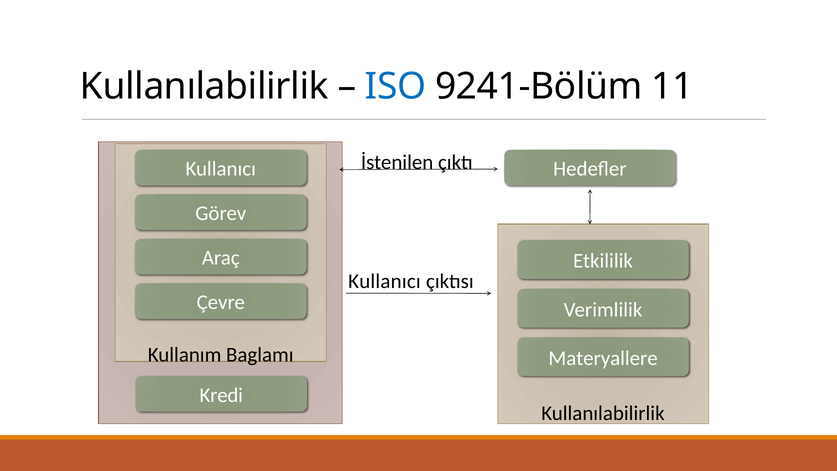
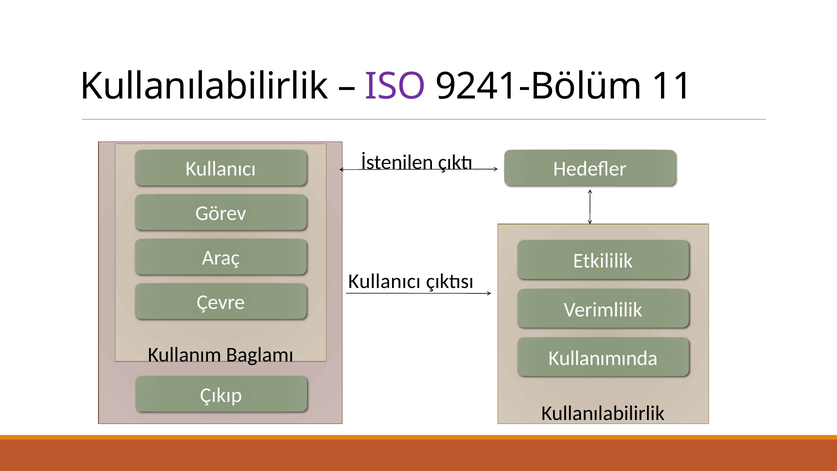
ISO colour: blue -> purple (396, 87)
Materyallere: Materyallere -> Kullanımında (603, 358)
Kredi: Kredi -> Çıkıp (221, 395)
